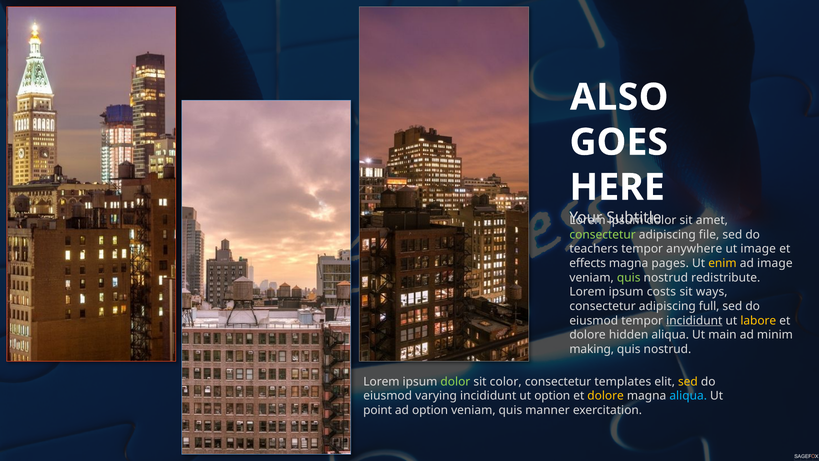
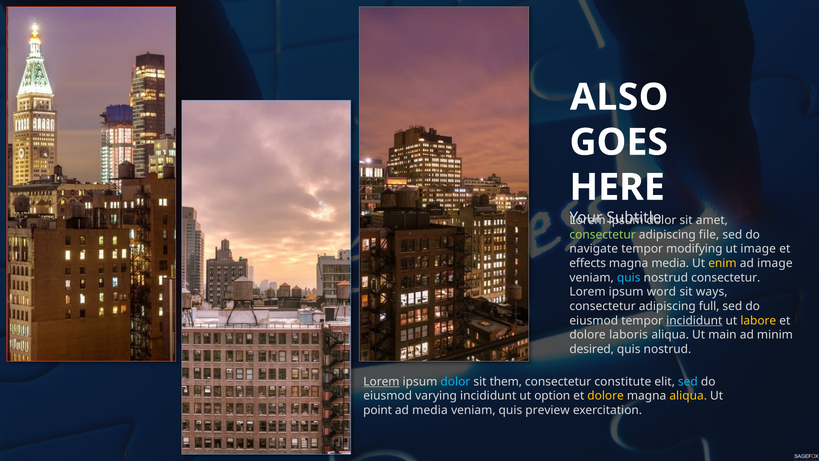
teachers: teachers -> navigate (594, 249)
anywhere: anywhere -> modifying (694, 249)
magna pages: pages -> media (670, 263)
quis colour: light green -> light blue (629, 277)
nostrud redistribute: redistribute -> consectetur (726, 277)
costs: costs -> word (661, 292)
hidden: hidden -> laboris (629, 335)
making: making -> desired (592, 349)
Lorem underline: none -> present (381, 381)
dolor colour: light green -> light blue (455, 381)
color: color -> them (506, 381)
templates: templates -> constitute (623, 381)
sed colour: yellow -> light blue (688, 381)
aliqua colour: light blue -> yellow (688, 396)
ad option: option -> media (430, 410)
manner: manner -> preview (548, 410)
